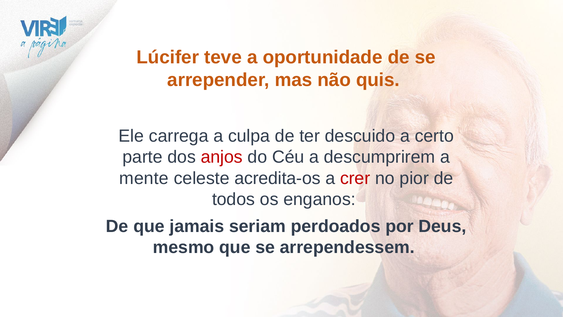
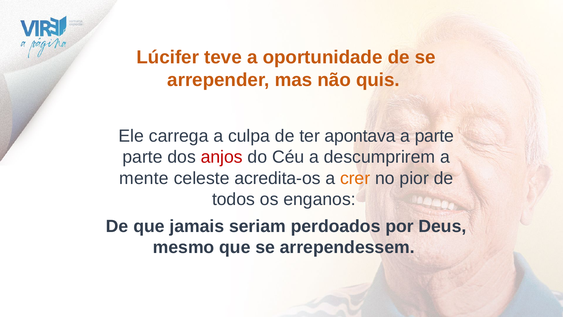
descuido: descuido -> apontava (360, 136)
a certo: certo -> parte (434, 136)
crer colour: red -> orange (355, 178)
